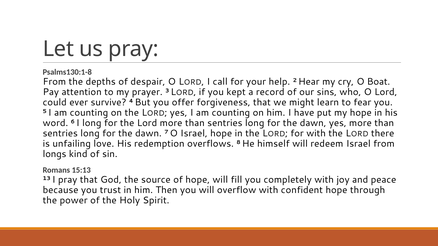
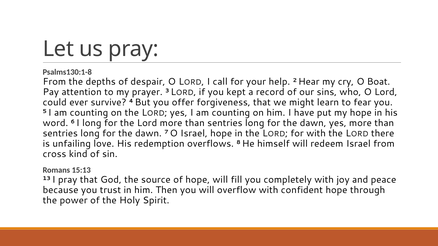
longs: longs -> cross (55, 154)
